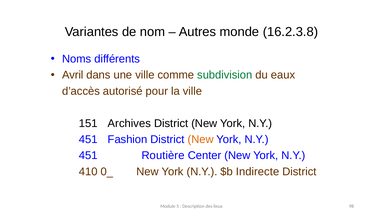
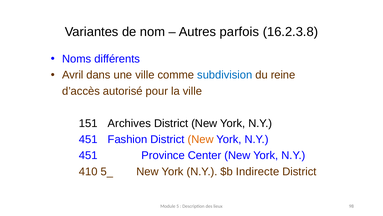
monde: monde -> parfois (239, 32)
subdivision colour: green -> blue (225, 75)
eaux: eaux -> reine (283, 75)
Routière: Routière -> Province (163, 155)
0_: 0_ -> 5_ (107, 171)
